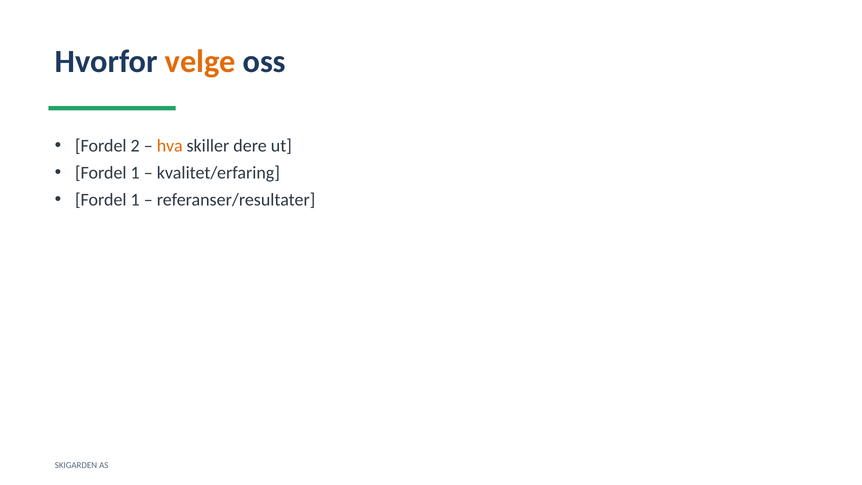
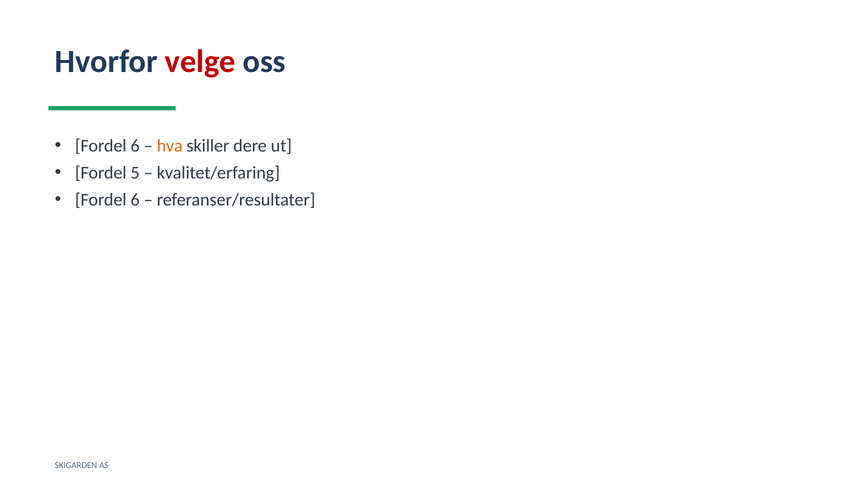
velge colour: orange -> red (200, 62)
2: 2 -> 6 (135, 146)
1: 1 -> 5 (135, 173)
1: 1 -> 6 (135, 200)
